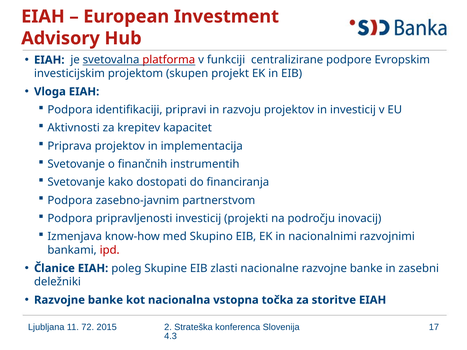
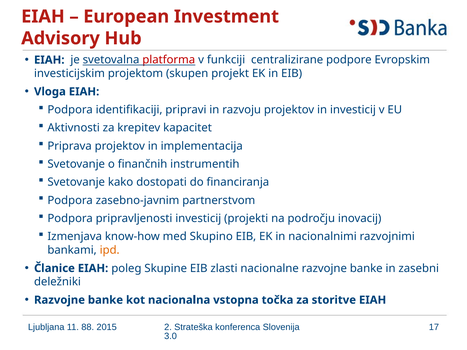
ipd colour: red -> orange (110, 250)
72: 72 -> 88 (88, 327)
4.3: 4.3 -> 3.0 (171, 336)
